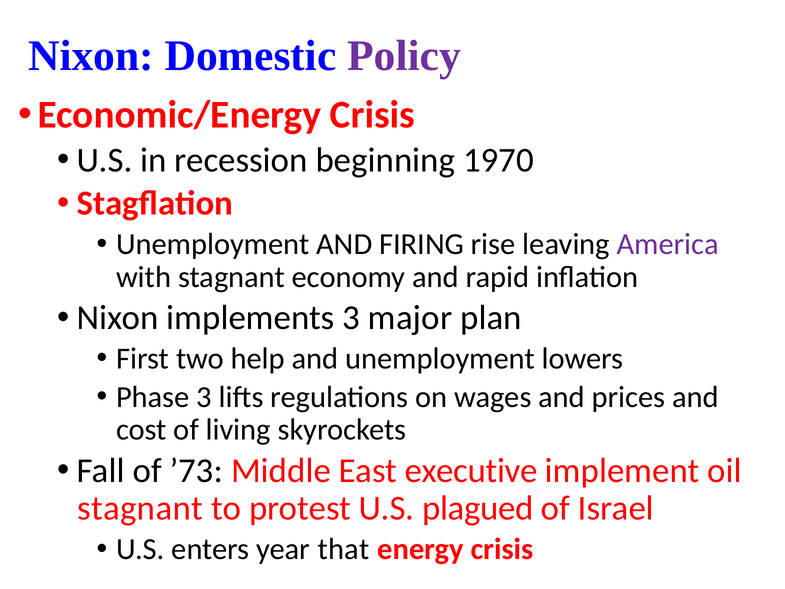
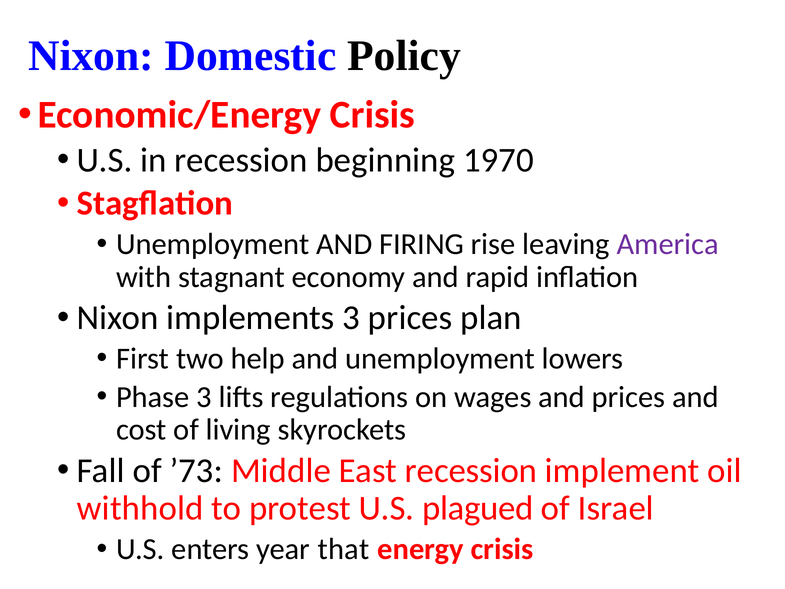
Policy colour: purple -> black (404, 56)
3 major: major -> prices (410, 318)
East executive: executive -> recession (471, 470)
stagnant: stagnant -> withhold (140, 508)
